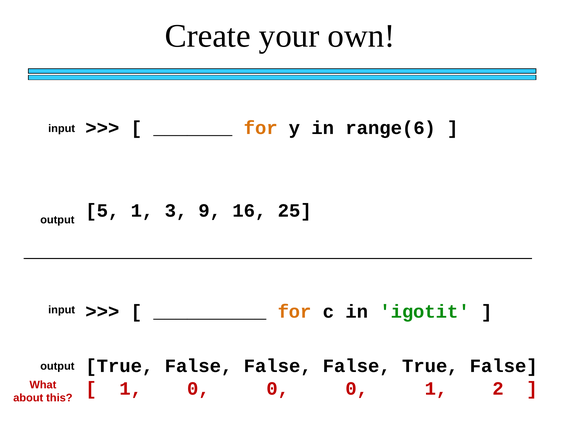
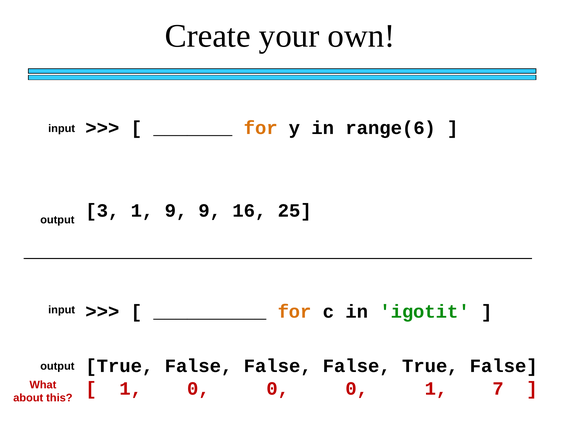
5: 5 -> 3 (103, 211)
1 3: 3 -> 9 (176, 211)
2: 2 -> 7 (498, 389)
